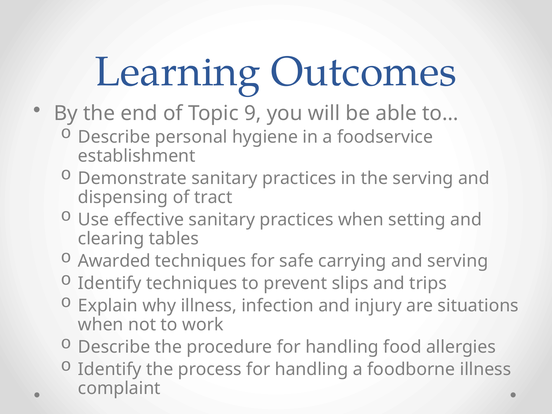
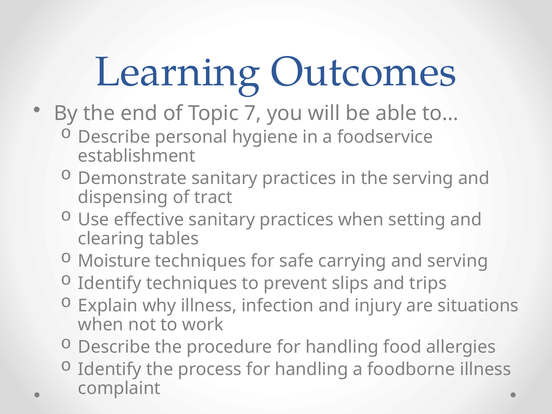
9: 9 -> 7 (253, 113)
Awarded: Awarded -> Moisture (114, 261)
